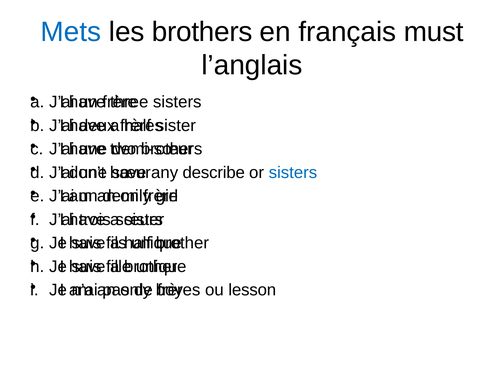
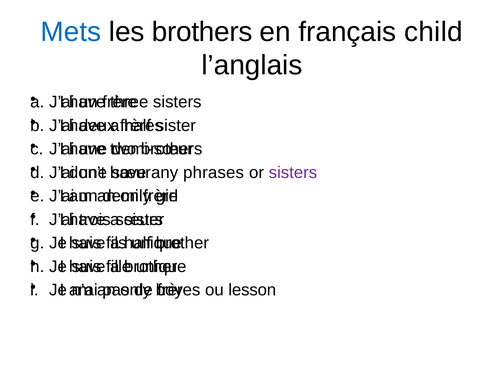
must: must -> child (433, 32)
describe: describe -> phrases (214, 173)
sisters colour: blue -> purple (293, 173)
